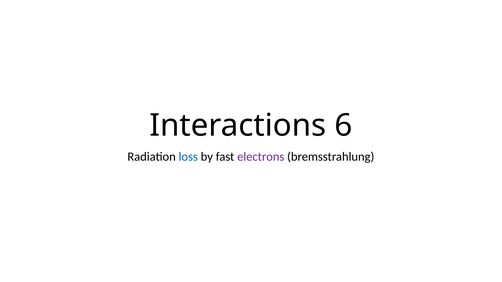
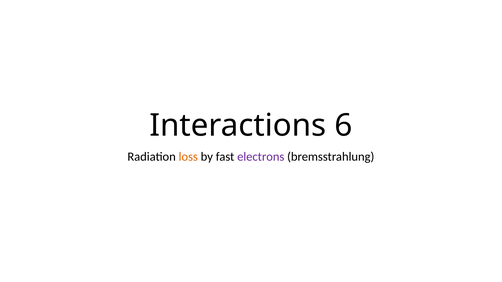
loss colour: blue -> orange (188, 157)
